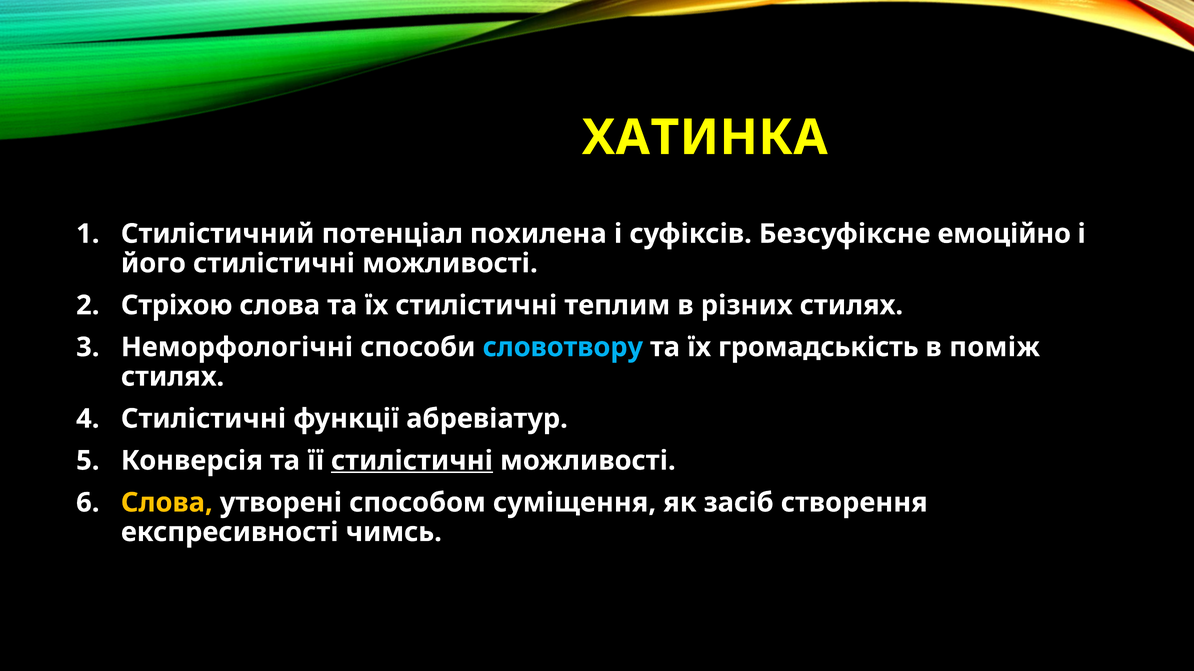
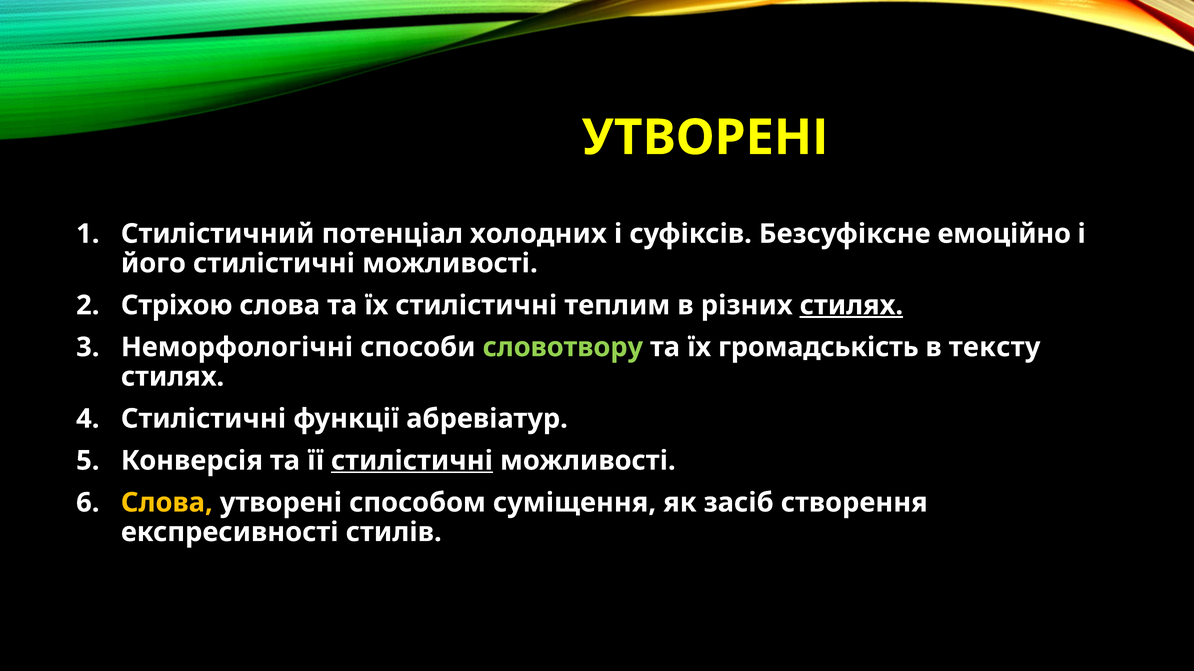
ХАТИНКА: ХАТИНКА -> УТВОРЕНІ (705, 138)
похилена: похилена -> холодних (538, 234)
стилях underline: none -> present (851, 306)
словотвору colour: light blue -> light green (563, 348)
поміж: поміж -> тексту (995, 348)
чимсь: чимсь -> стилів (394, 533)
